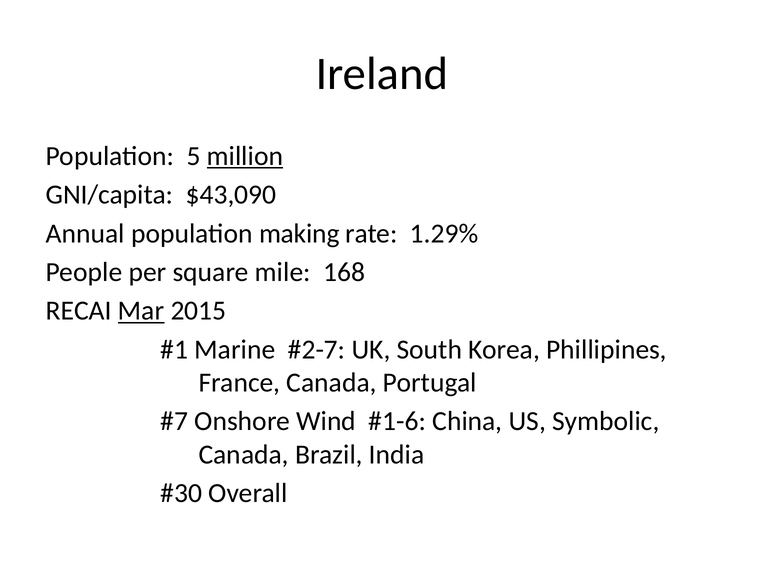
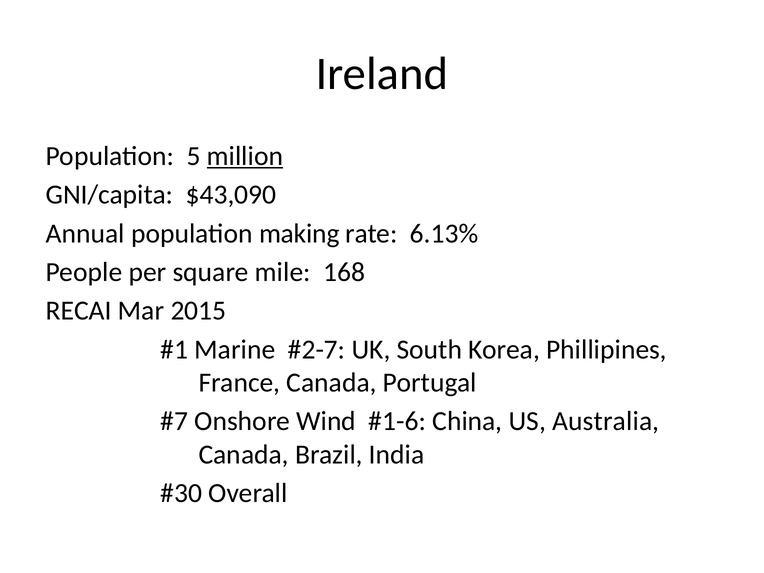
1.29%: 1.29% -> 6.13% (444, 233)
Mar underline: present -> none (141, 311)
Symbolic: Symbolic -> Australia (606, 421)
